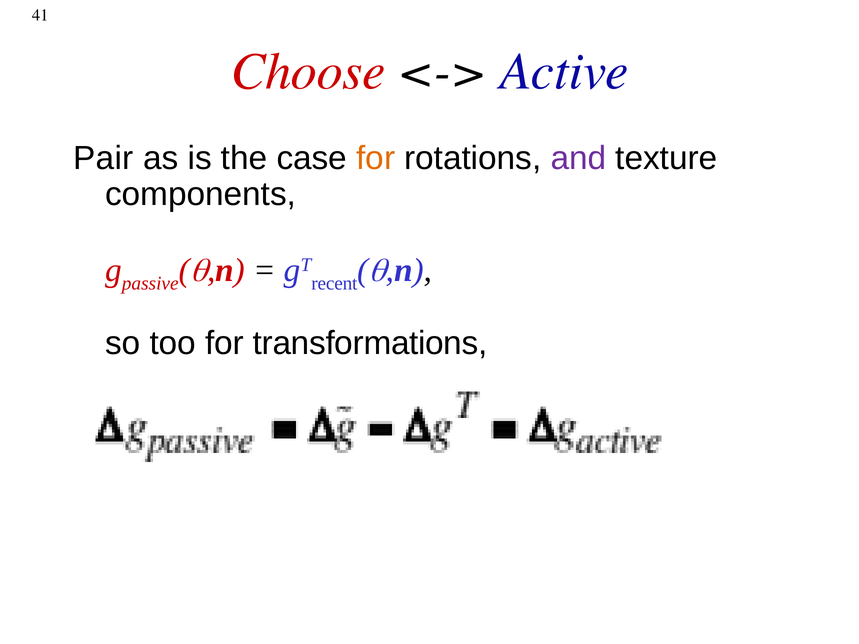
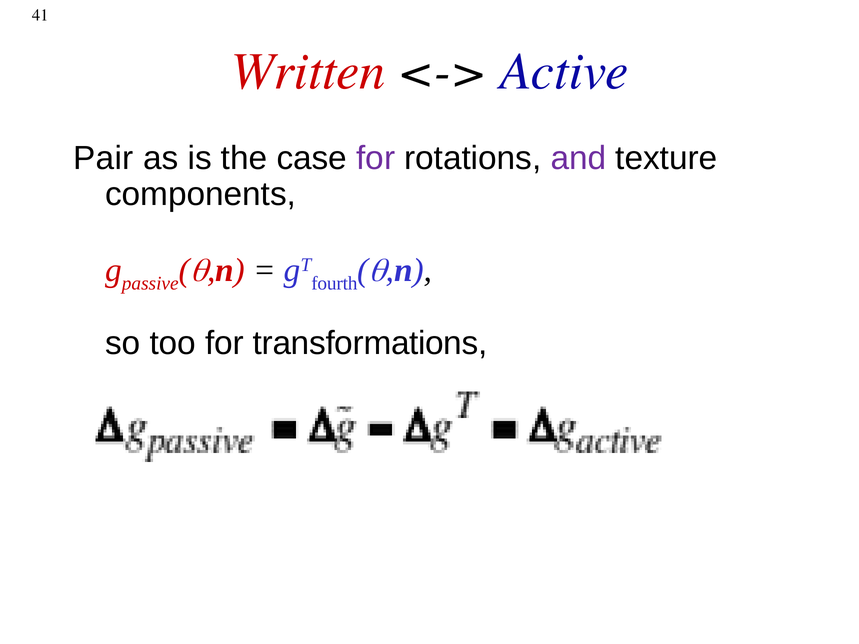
Choose: Choose -> Written (308, 72)
for colour: orange -> purple (376, 158)
recent: recent -> fourth (334, 283)
